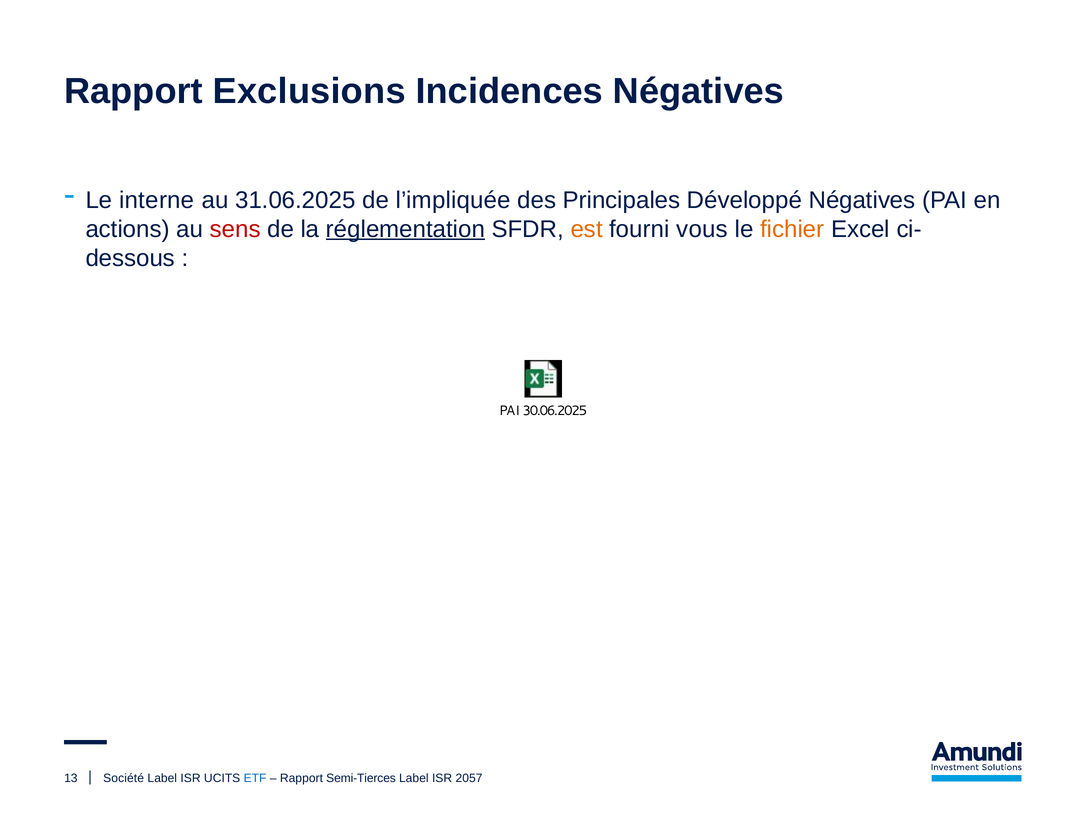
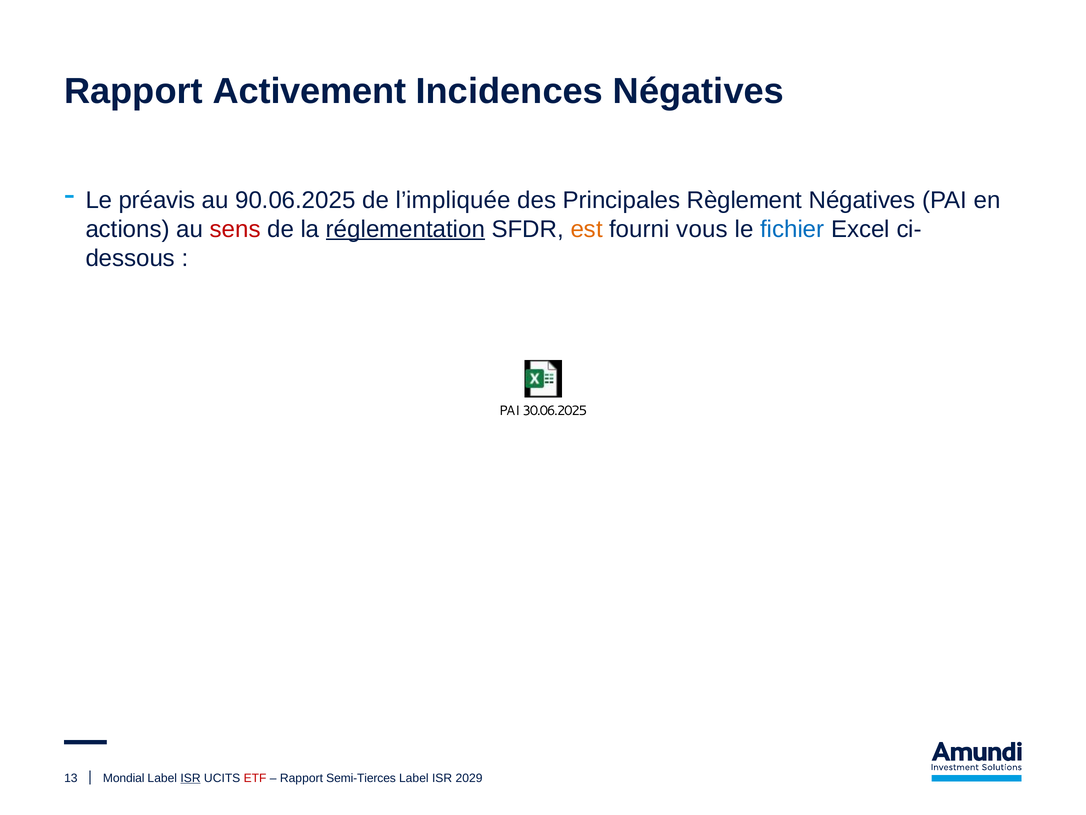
Exclusions: Exclusions -> Activement (309, 91)
interne: interne -> préavis (157, 200)
31.06.2025: 31.06.2025 -> 90.06.2025 (295, 200)
Développé: Développé -> Règlement (745, 200)
fichier colour: orange -> blue (792, 229)
Société: Société -> Mondial (124, 778)
ISR underline: none -> present (191, 778)
ETF colour: blue -> red (255, 778)
2057: 2057 -> 2029 (469, 778)
